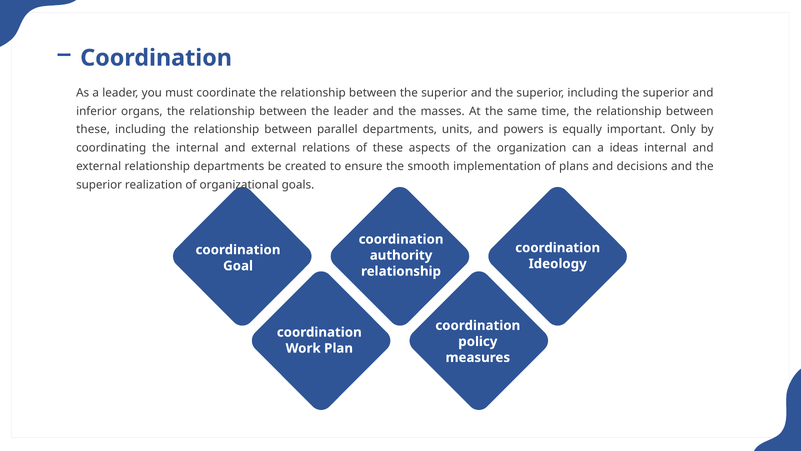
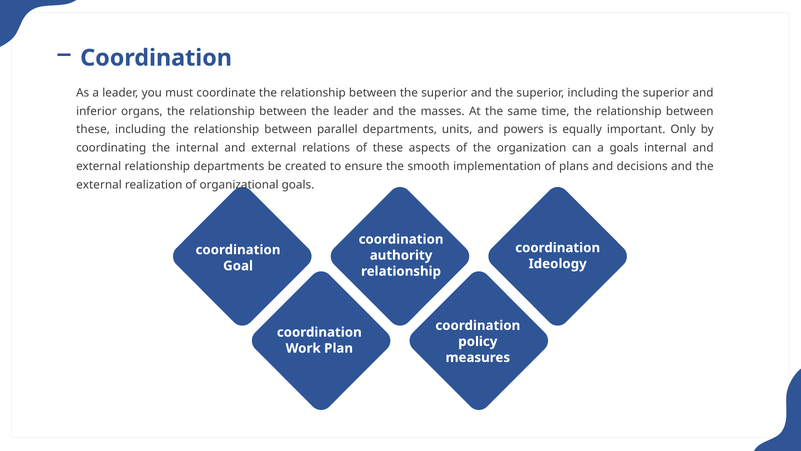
a ideas: ideas -> goals (624, 148)
superior: superior -> external (99, 185)
